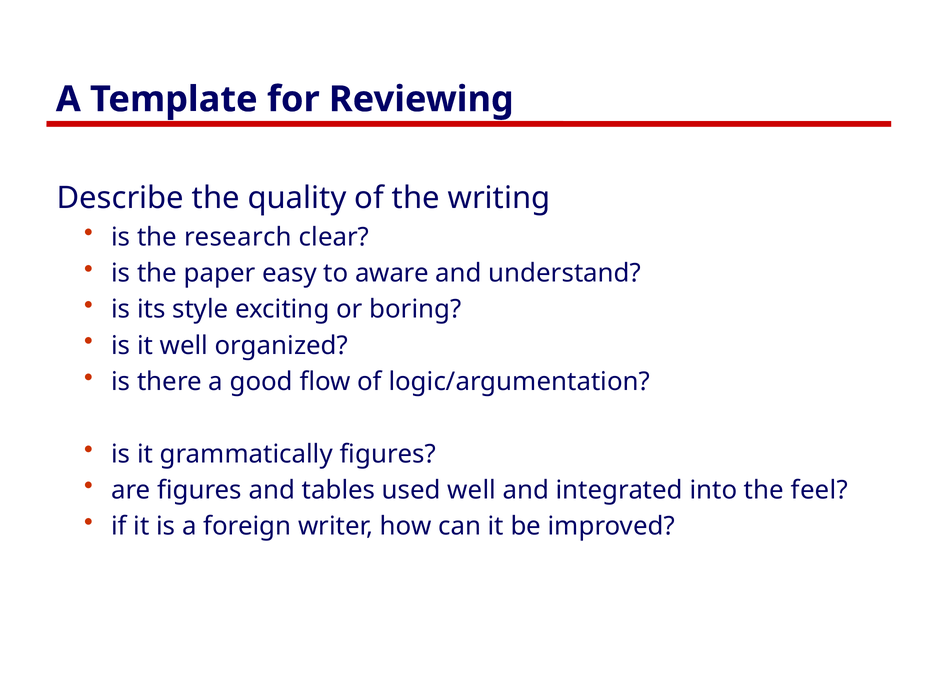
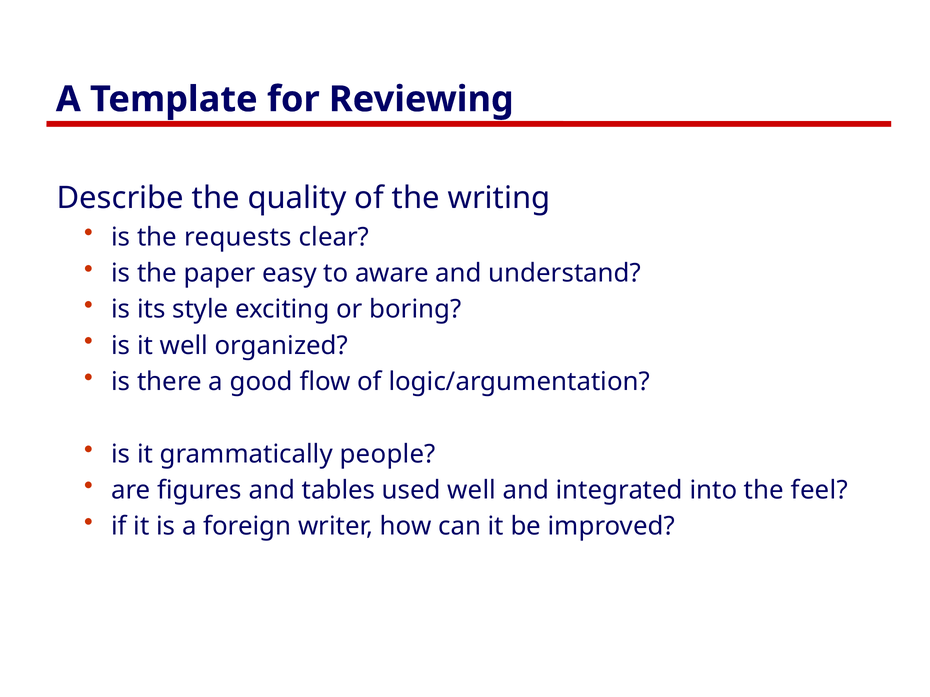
research: research -> requests (238, 237)
grammatically figures: figures -> people (388, 454)
